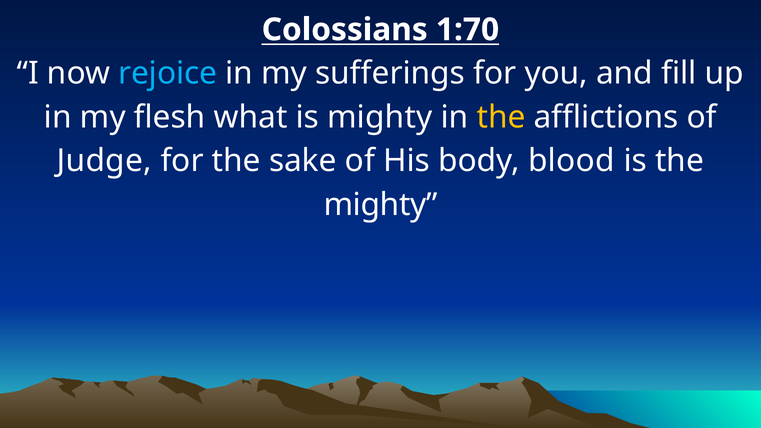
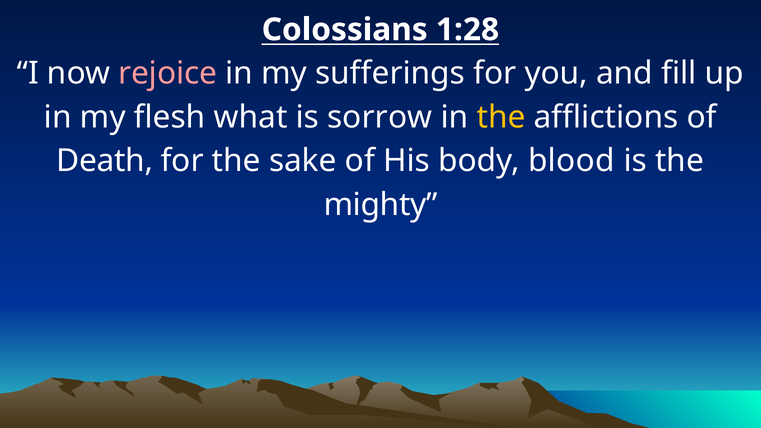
1:70: 1:70 -> 1:28 (467, 30)
rejoice colour: light blue -> pink (168, 73)
is mighty: mighty -> sorrow (380, 117)
Judge: Judge -> Death (105, 161)
